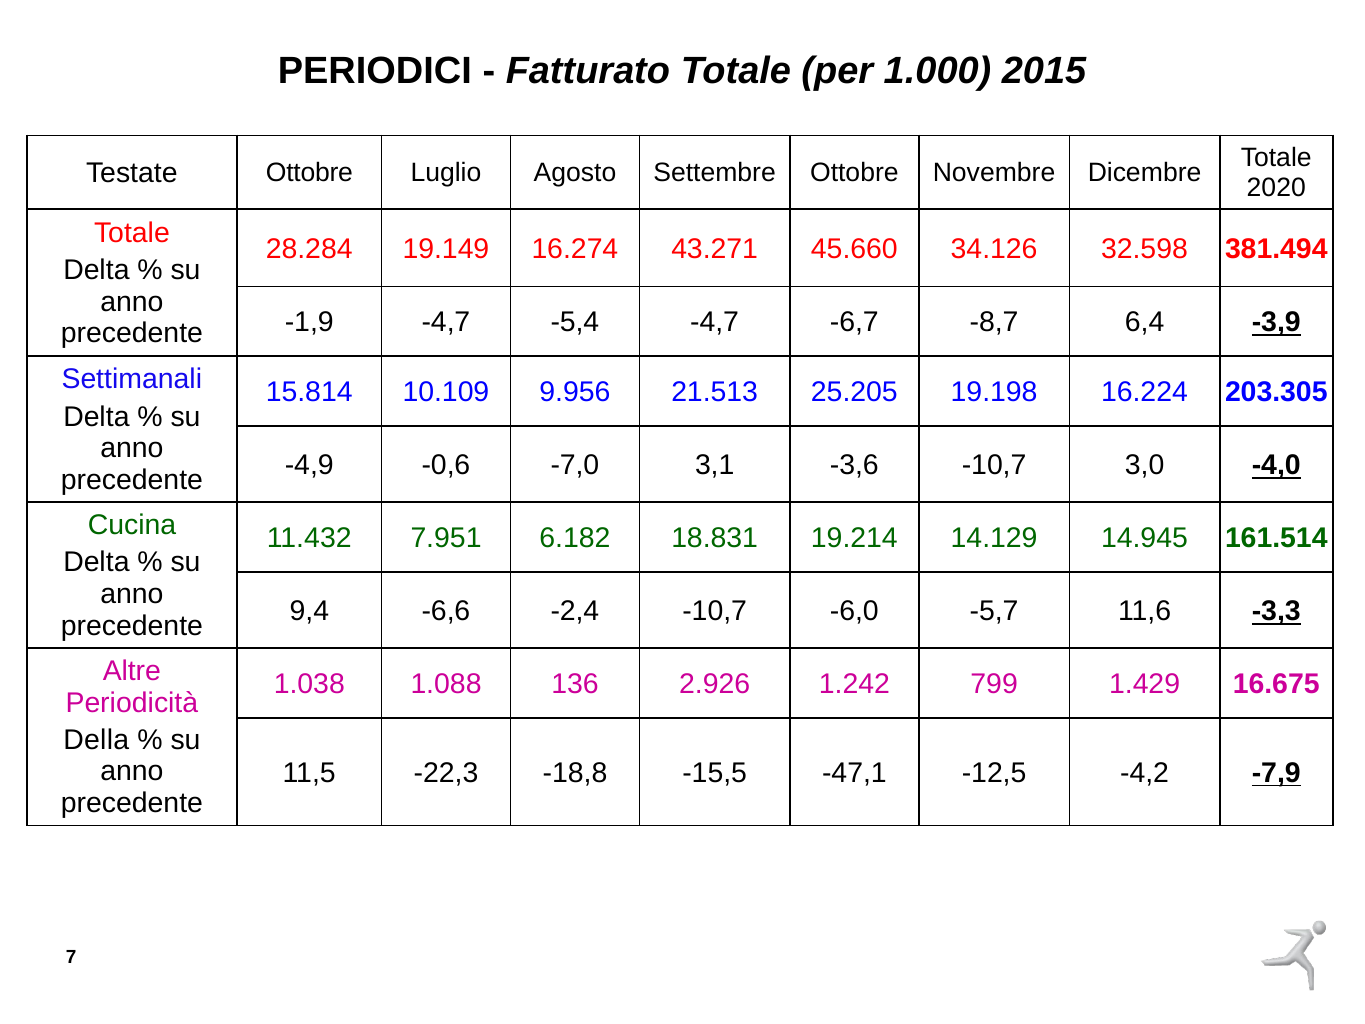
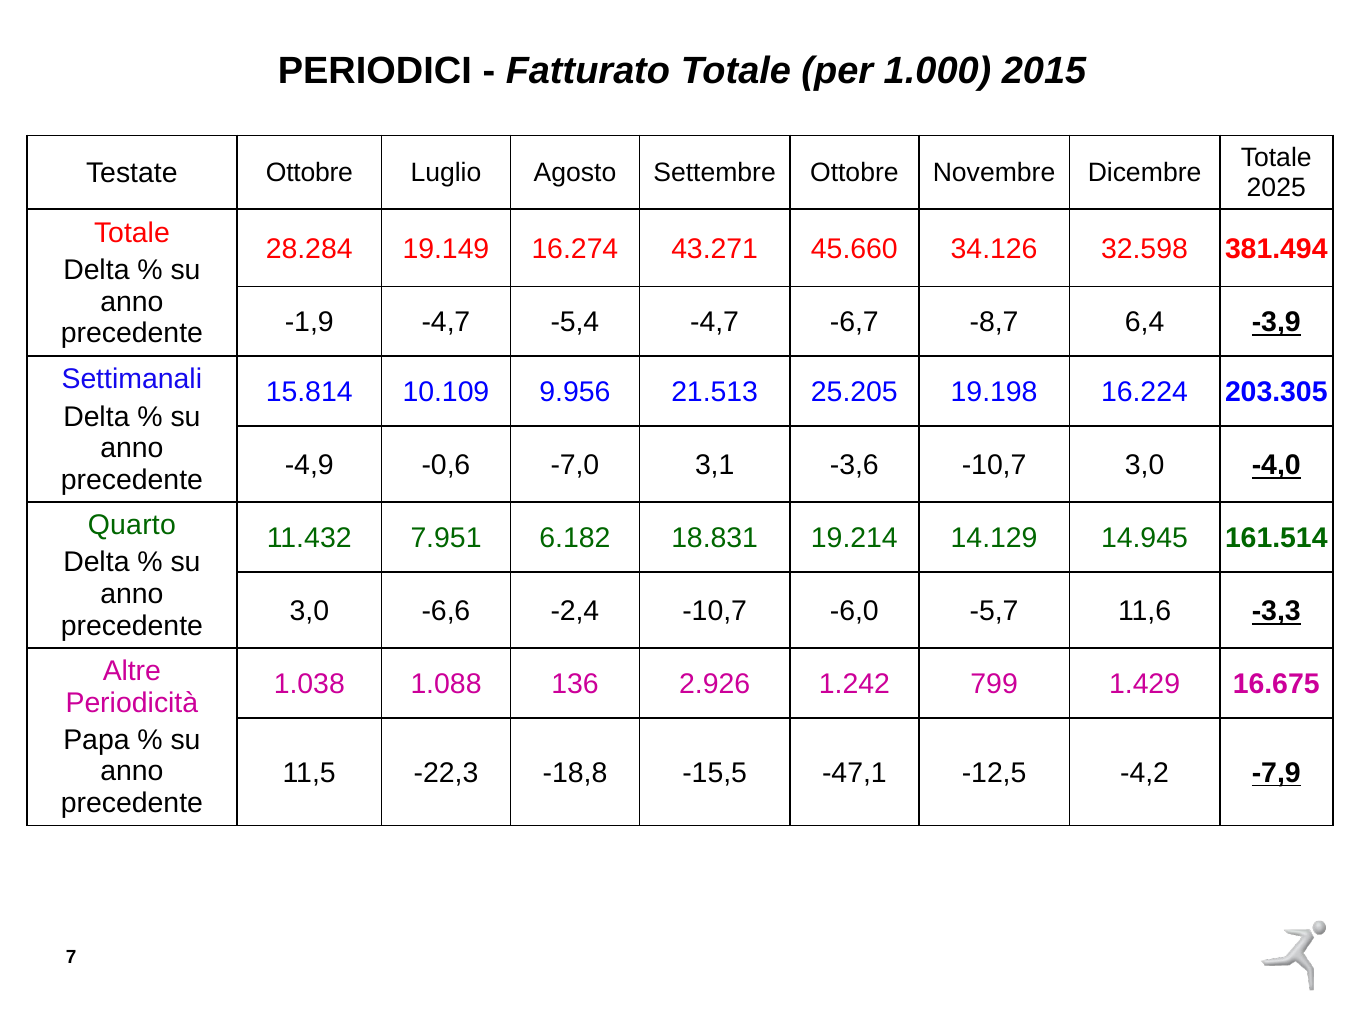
2020: 2020 -> 2025 (1276, 188)
Cucina: Cucina -> Quarto (132, 525)
9,4: 9,4 -> 3,0 (309, 611)
Della: Della -> Papa (96, 740)
